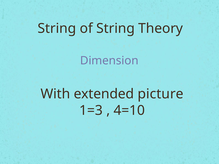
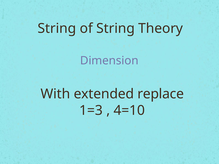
picture: picture -> replace (161, 94)
